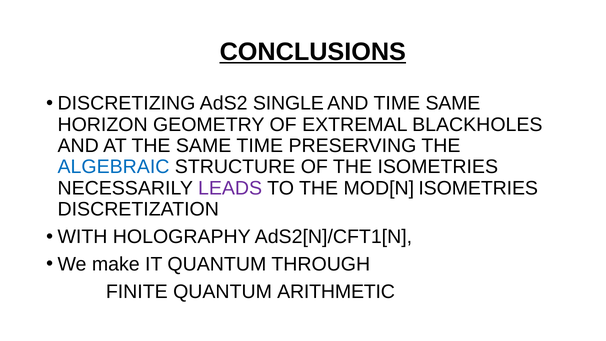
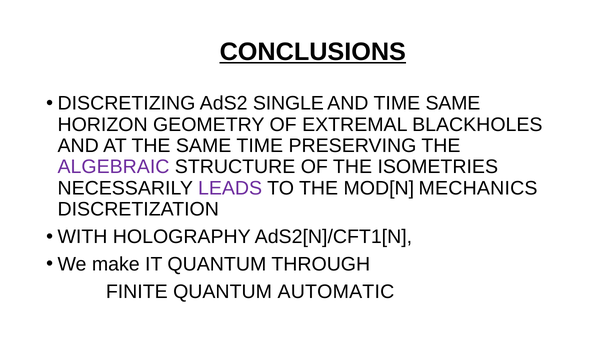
ALGEBRAIC colour: blue -> purple (114, 167)
MOD[N ISOMETRIES: ISOMETRIES -> MECHANICS (478, 188)
ARITHMETIC: ARITHMETIC -> AUTOMATIC (336, 292)
